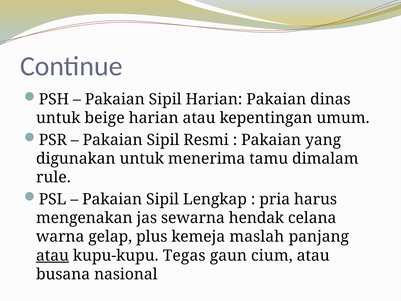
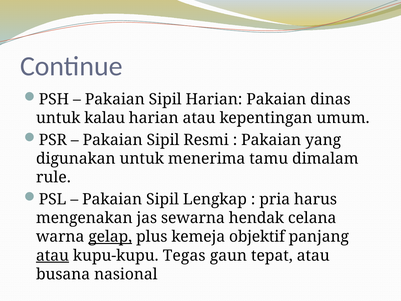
beige: beige -> kalau (105, 118)
gelap underline: none -> present (110, 237)
maslah: maslah -> objektif (257, 237)
cium: cium -> tepat (272, 255)
